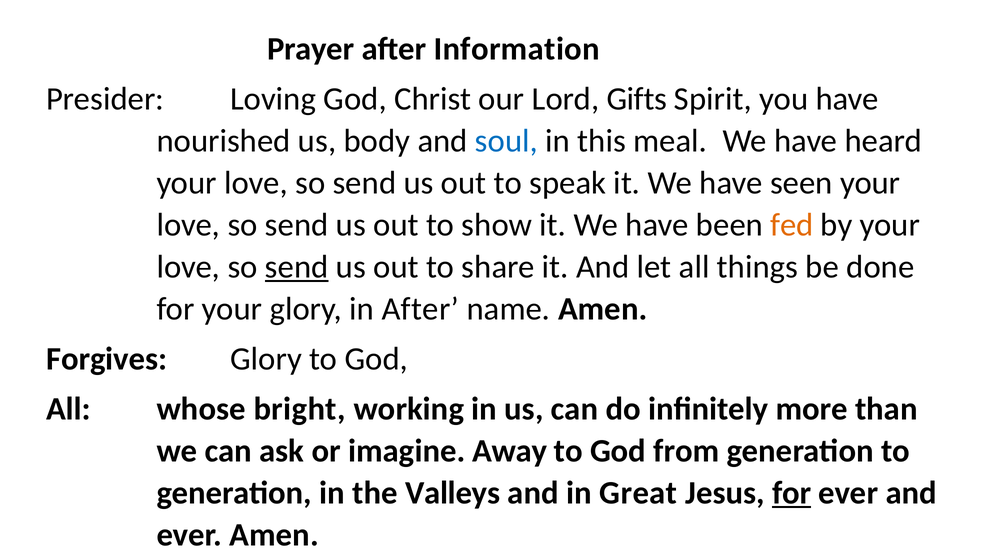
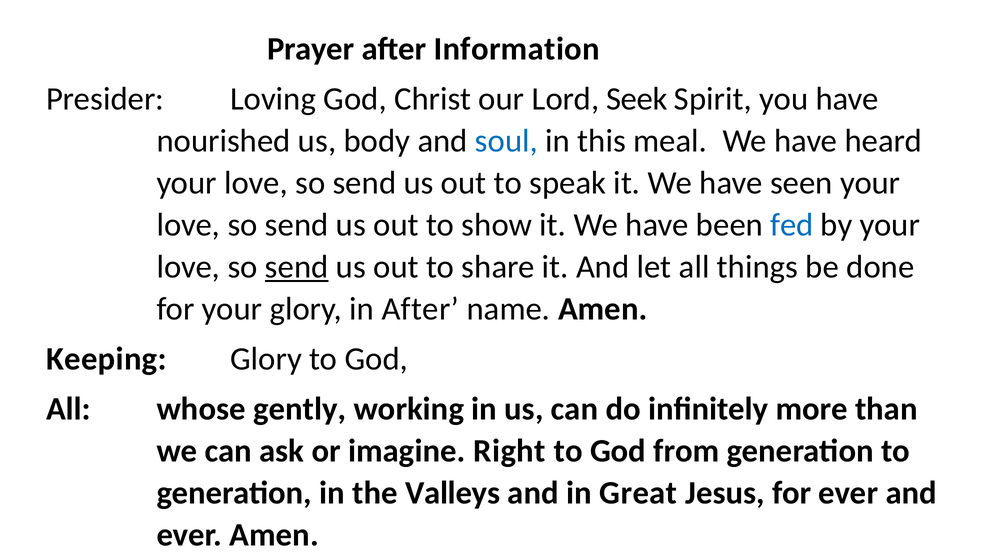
Gifts: Gifts -> Seek (637, 99)
fed colour: orange -> blue (792, 225)
Forgives: Forgives -> Keeping (106, 359)
bright: bright -> gently (300, 409)
Away: Away -> Right (510, 451)
for underline: present -> none (792, 493)
